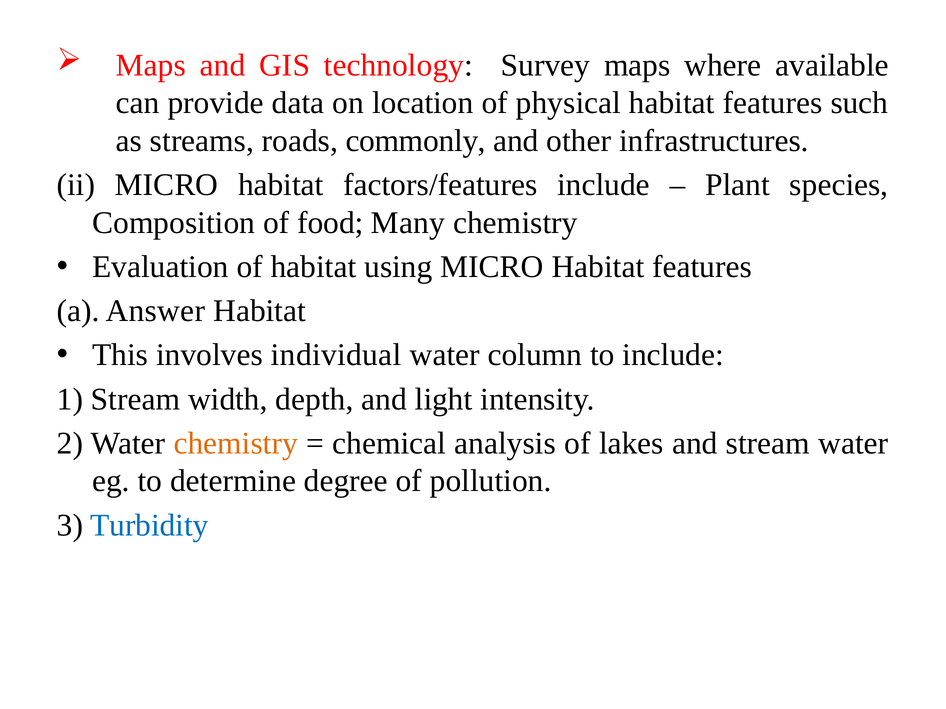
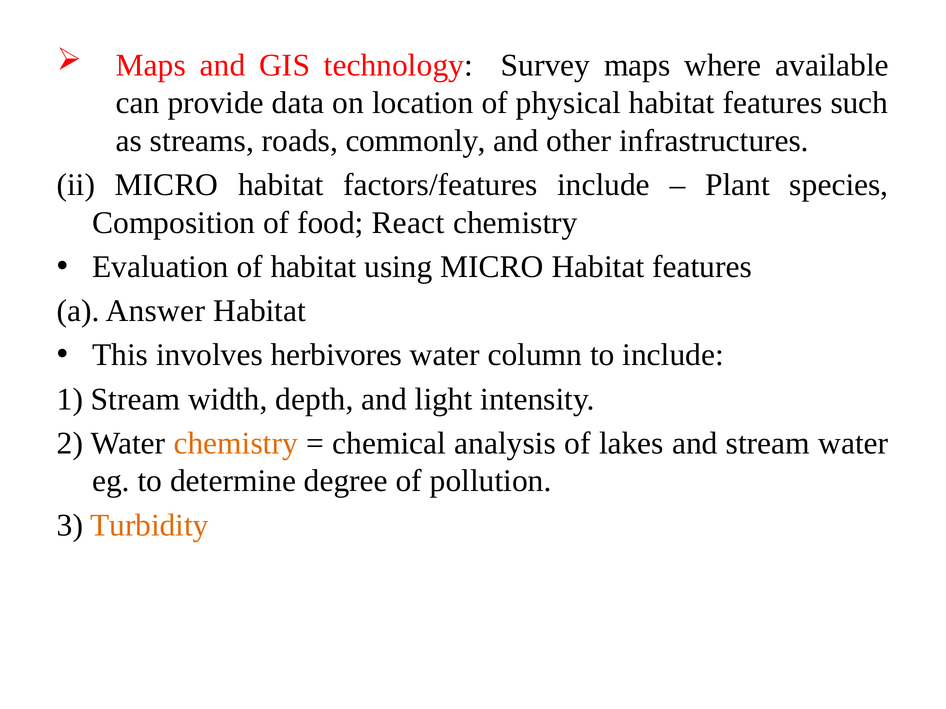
Many: Many -> React (408, 223)
individual: individual -> herbivores (336, 355)
Turbidity colour: blue -> orange (149, 526)
